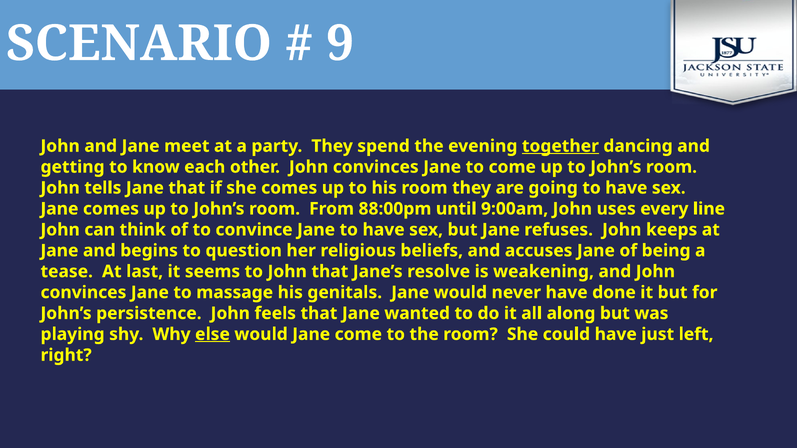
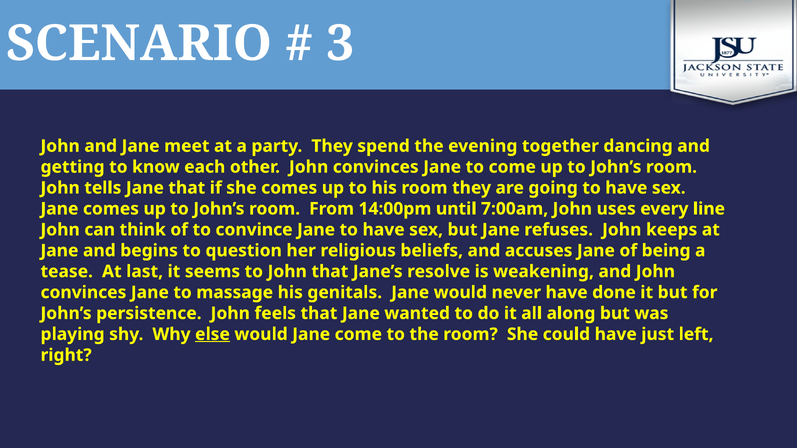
9: 9 -> 3 (340, 44)
together underline: present -> none (560, 146)
88:00pm: 88:00pm -> 14:00pm (395, 209)
9:00am: 9:00am -> 7:00am (515, 209)
